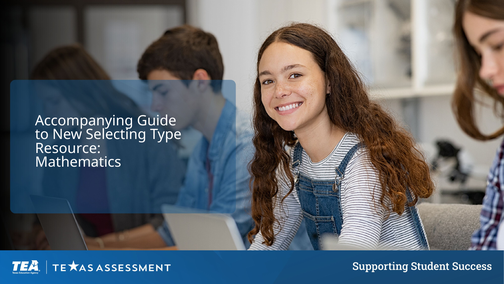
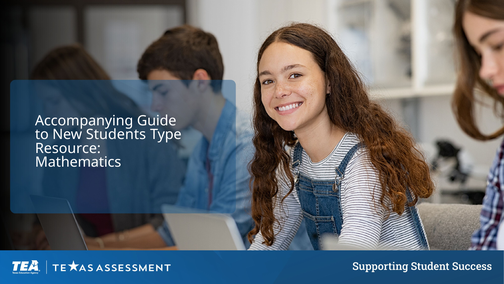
Selecting: Selecting -> Students (116, 134)
